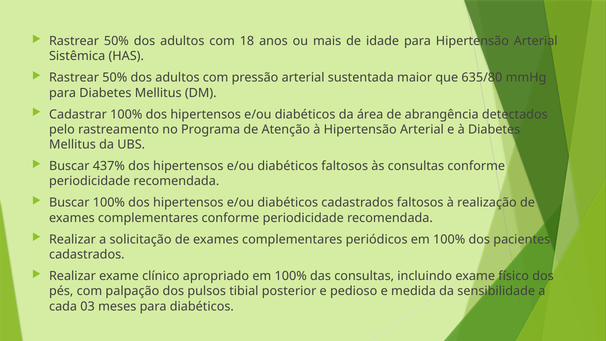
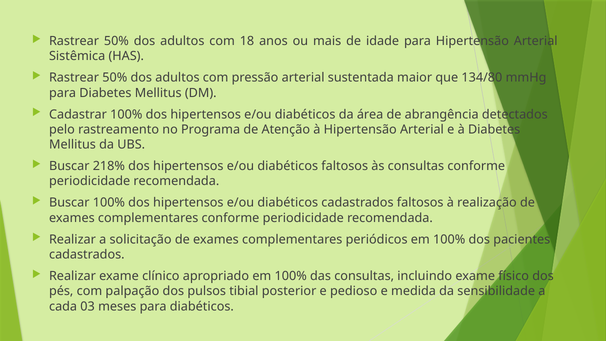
635/80: 635/80 -> 134/80 (482, 78)
437%: 437% -> 218% (109, 166)
